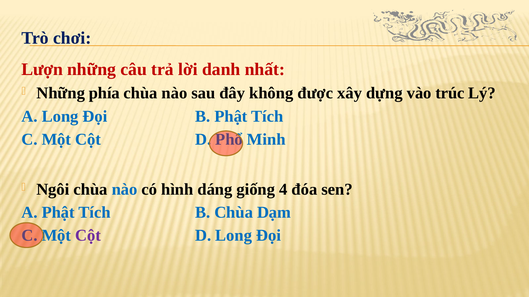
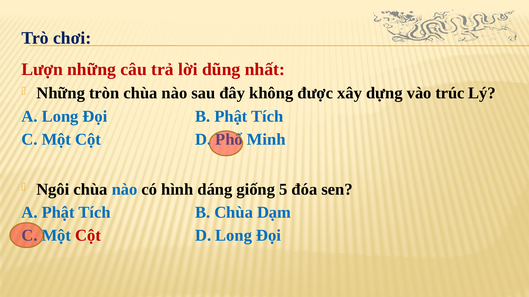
danh: danh -> dũng (221, 70)
phía: phía -> tròn (104, 93)
4: 4 -> 5 (283, 190)
Cột colour: purple -> red (88, 236)
